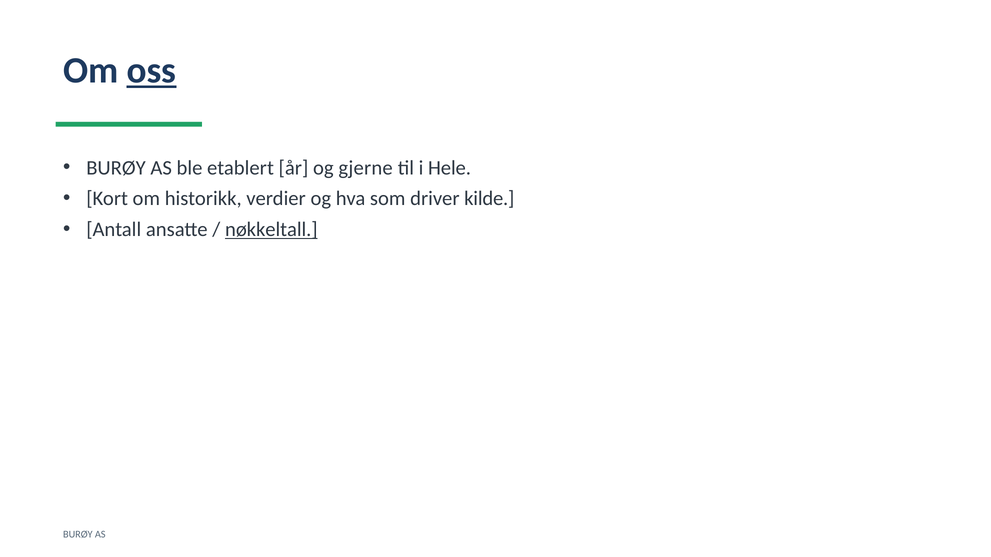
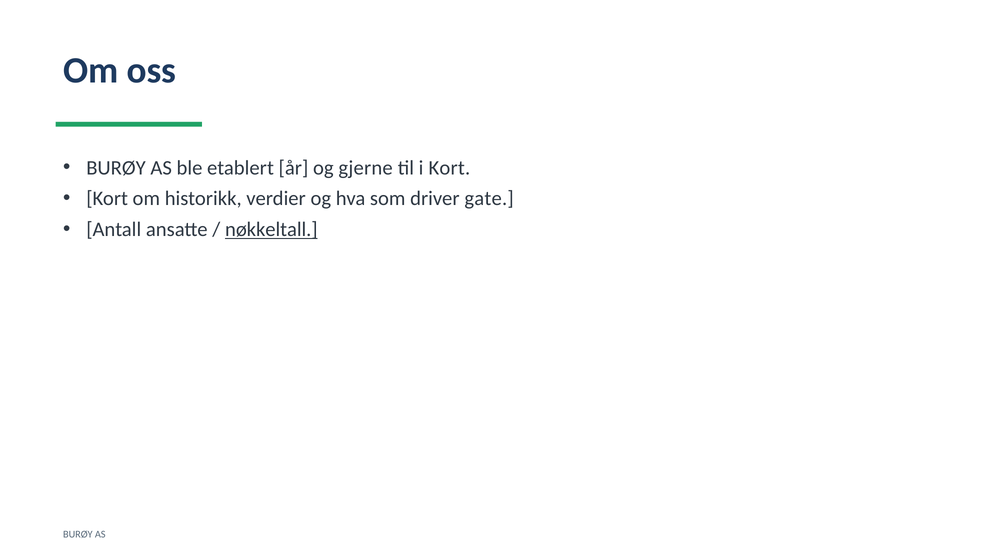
oss underline: present -> none (151, 71)
i Hele: Hele -> Kort (449, 168)
kilde: kilde -> gate (489, 199)
